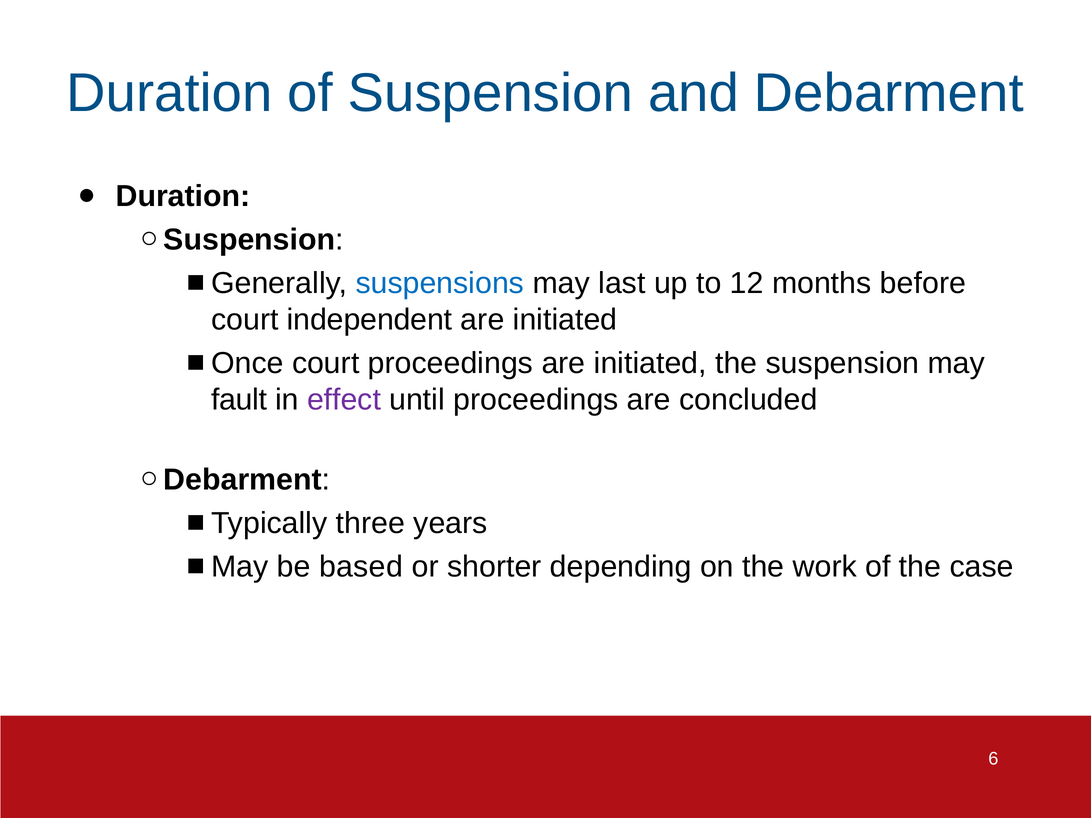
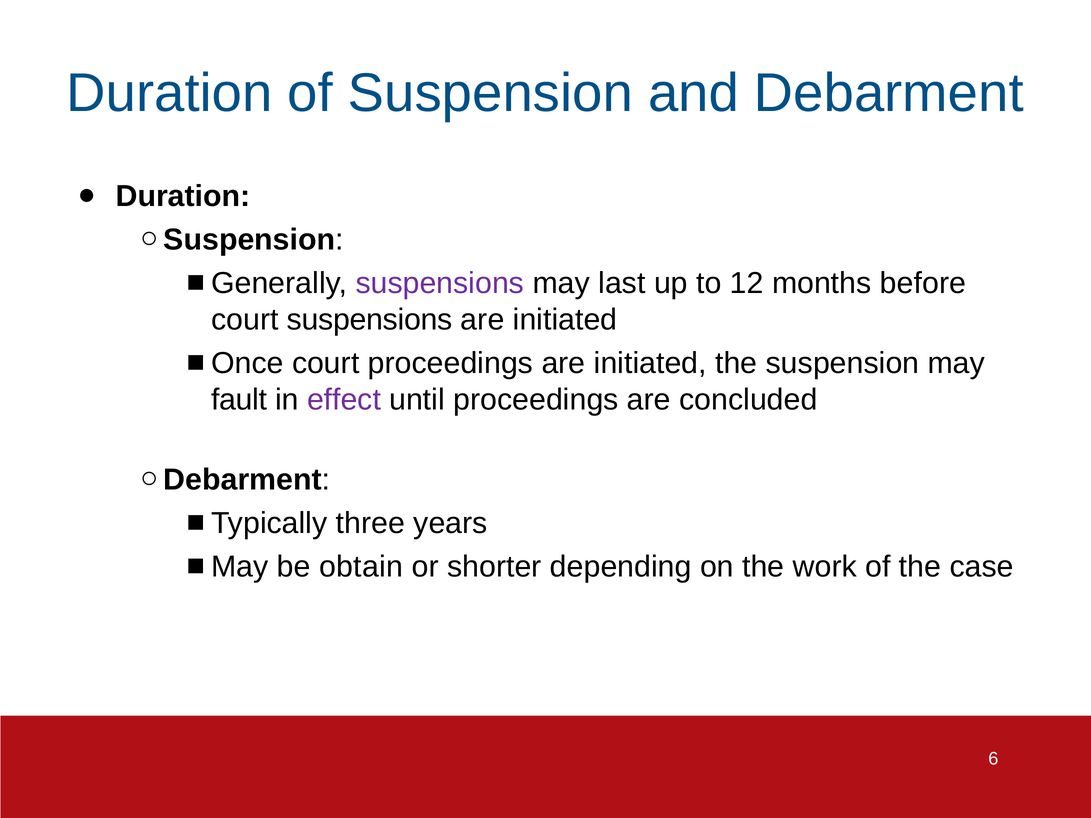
suspensions colour: blue -> purple (440, 283)
court independent: independent -> suspensions (370, 320)
based: based -> obtain (361, 567)
